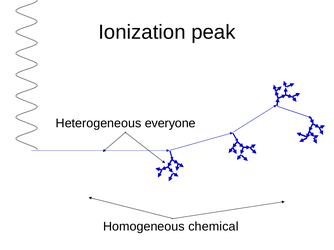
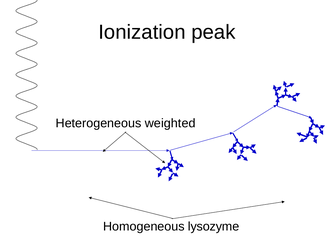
everyone: everyone -> weighted (170, 123)
chemical: chemical -> lysozyme (214, 227)
